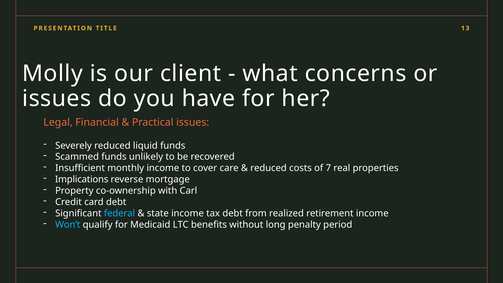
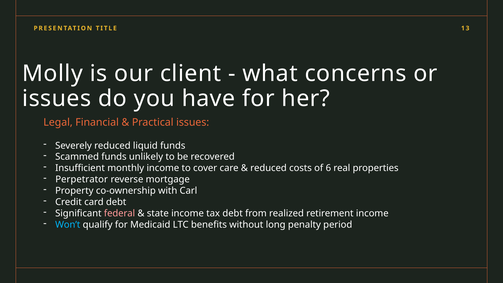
7: 7 -> 6 (328, 168)
Implications: Implications -> Perpetrator (82, 179)
federal colour: light blue -> pink (120, 213)
